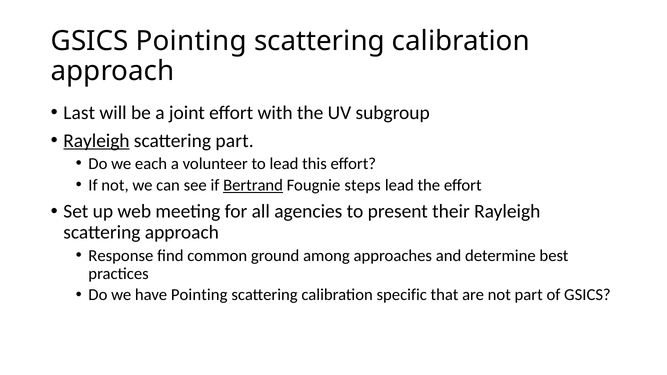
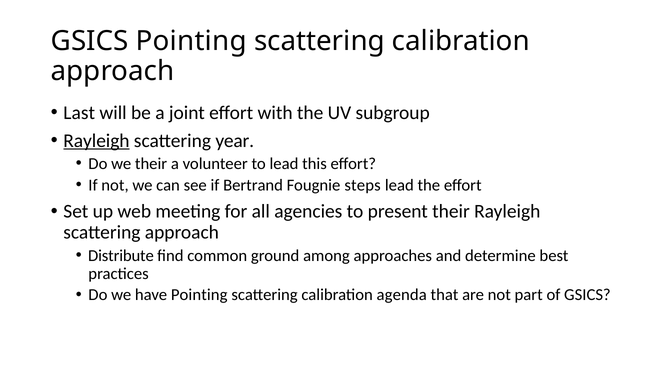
scattering part: part -> year (235, 141)
we each: each -> their (151, 164)
Bertrand underline: present -> none (253, 185)
Response: Response -> Distribute (121, 256)
specific: specific -> agenda (402, 295)
